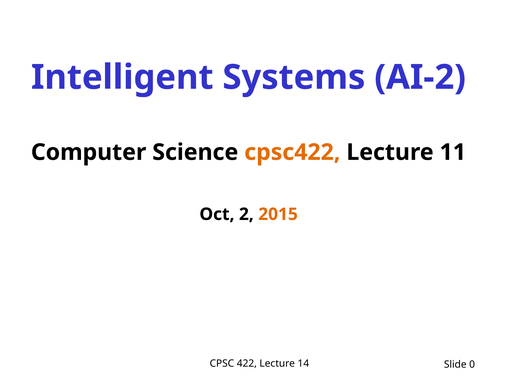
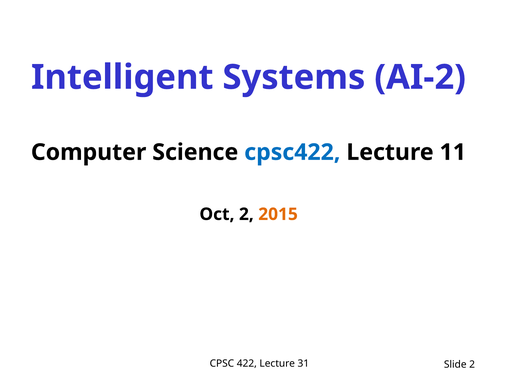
cpsc422 colour: orange -> blue (292, 152)
14: 14 -> 31 (303, 363)
Slide 0: 0 -> 2 (472, 364)
